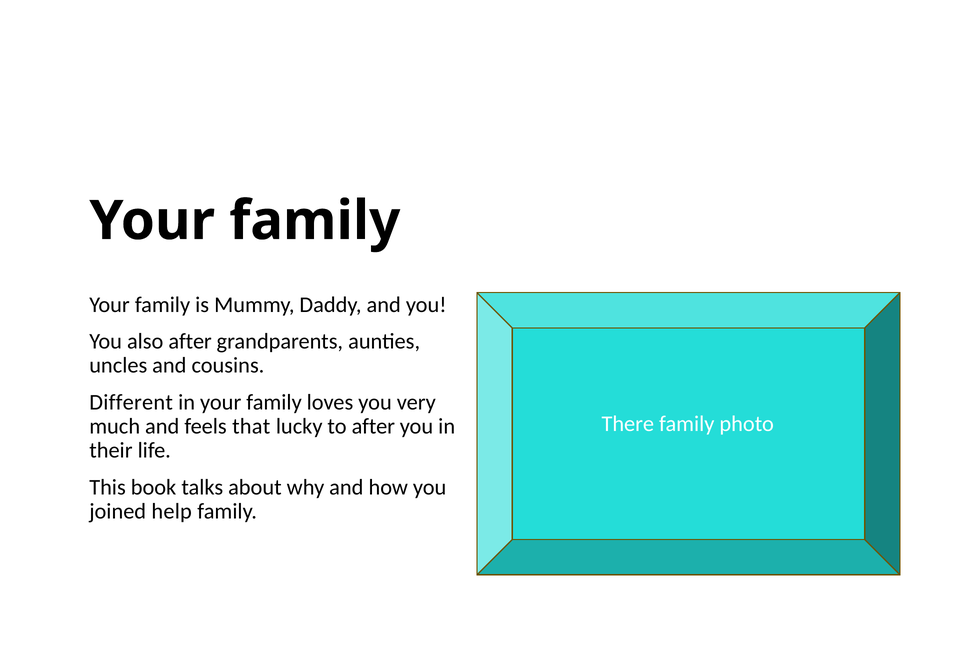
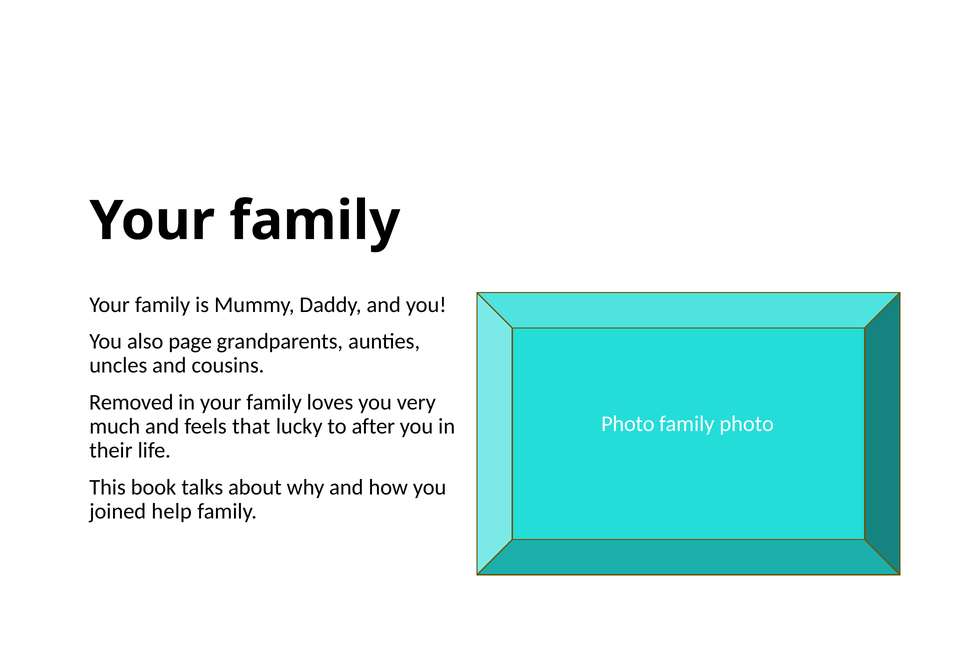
also after: after -> page (190, 341)
Different: Different -> Removed (131, 402)
There: There -> Photo (628, 424)
